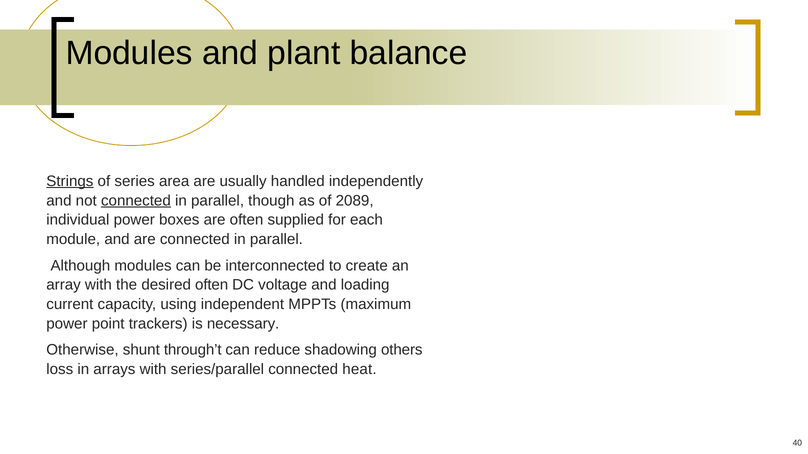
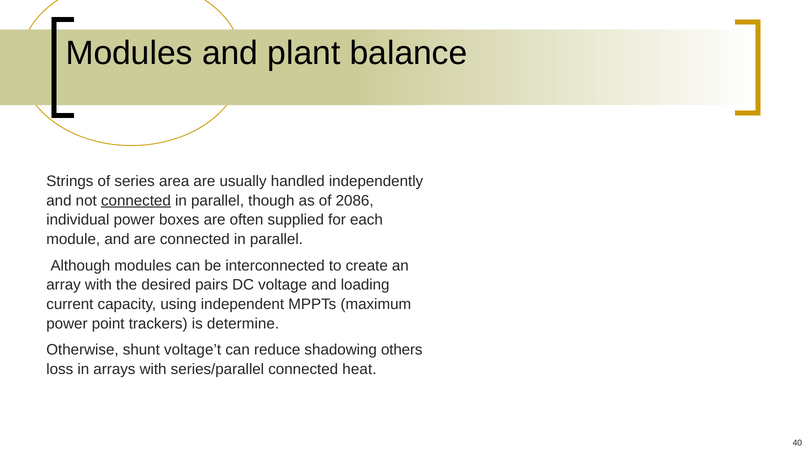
Strings underline: present -> none (70, 181)
2089: 2089 -> 2086 (355, 201)
desired often: often -> pairs (212, 285)
necessary: necessary -> determine (243, 324)
through’t: through’t -> voltage’t (193, 350)
